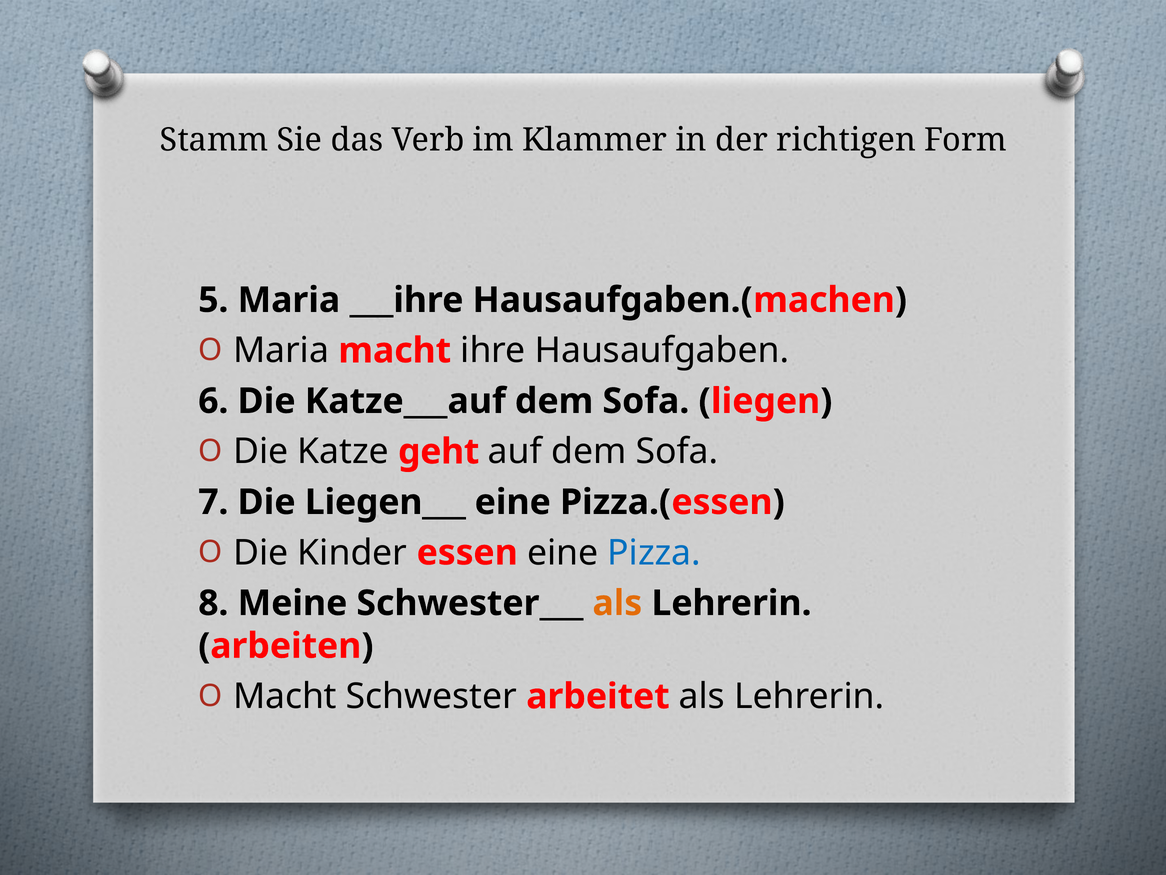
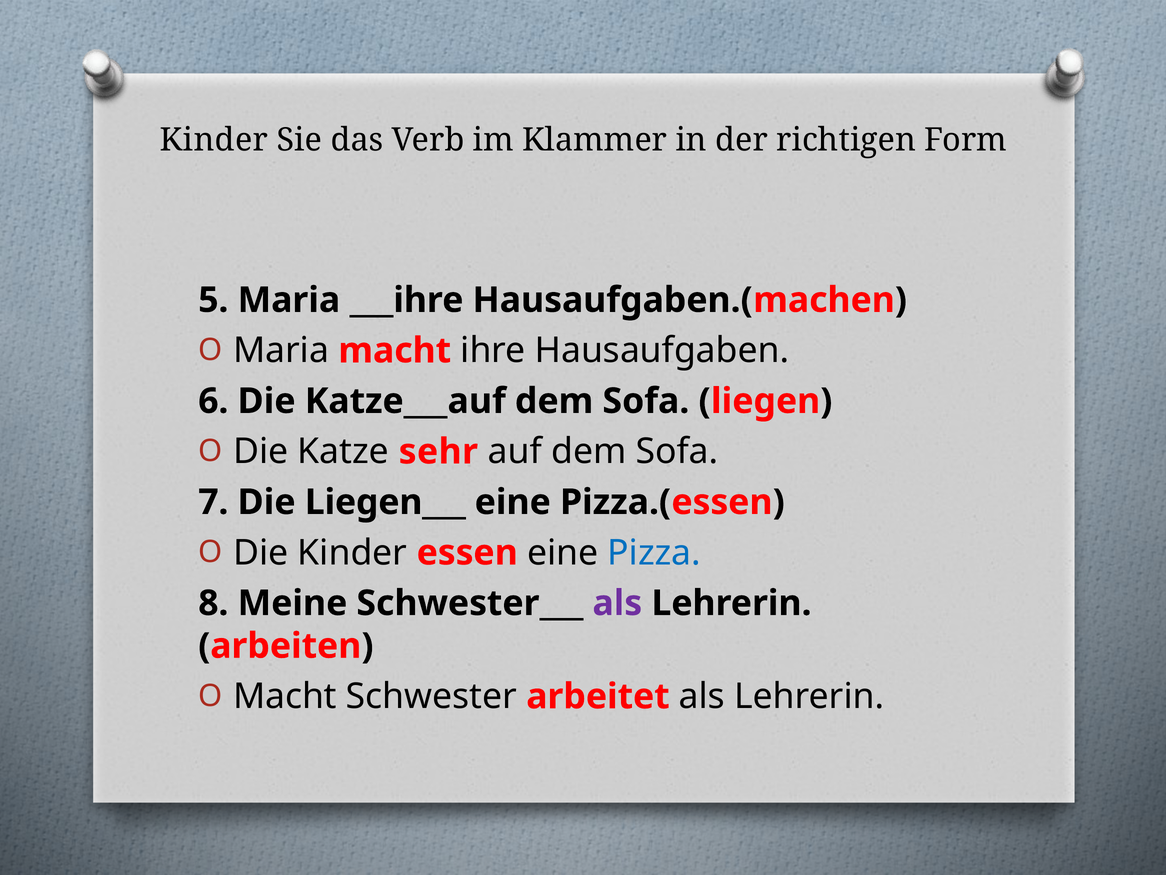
Stamm: Stamm -> Kinder (214, 140)
geht: geht -> sehr (438, 451)
als colour: orange -> purple (617, 603)
